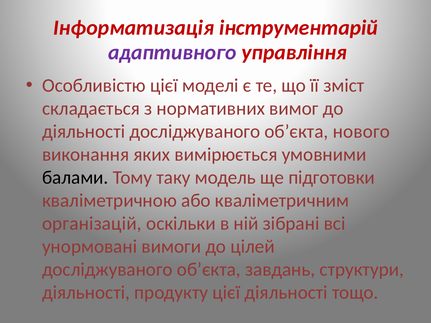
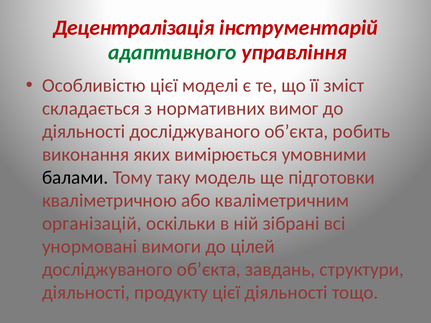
Інформатизація: Інформатизація -> Децентралізація (134, 28)
адаптивного colour: purple -> green (172, 52)
нового: нового -> робить (361, 132)
